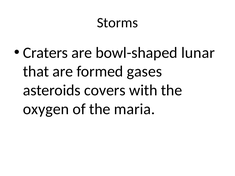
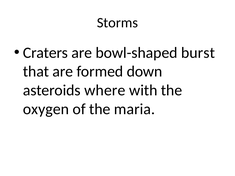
lunar: lunar -> burst (198, 53)
gases: gases -> down (145, 72)
covers: covers -> where (105, 90)
